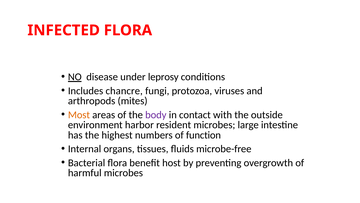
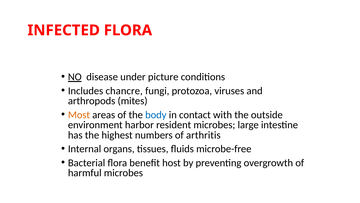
leprosy: leprosy -> picture (163, 77)
body colour: purple -> blue (156, 115)
function: function -> arthritis (203, 135)
